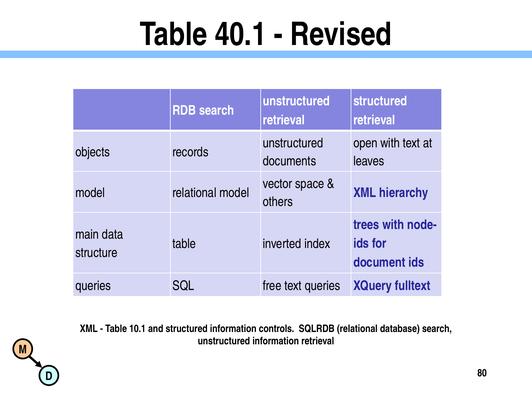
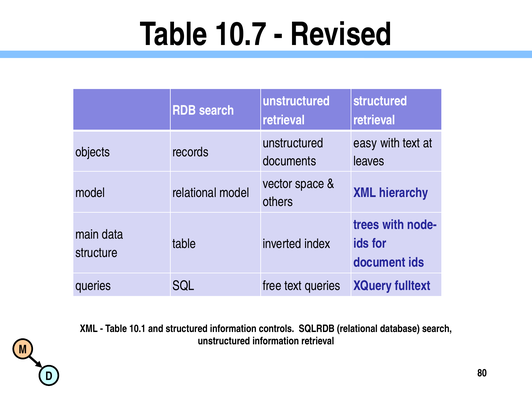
40.1: 40.1 -> 10.7 (241, 34)
open: open -> easy (365, 143)
